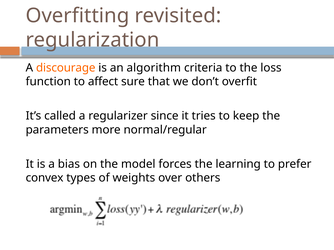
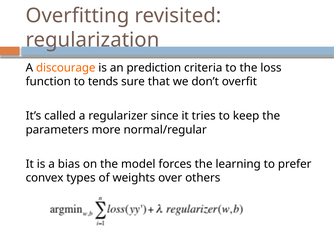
algorithm: algorithm -> prediction (154, 68)
affect: affect -> tends (103, 82)
